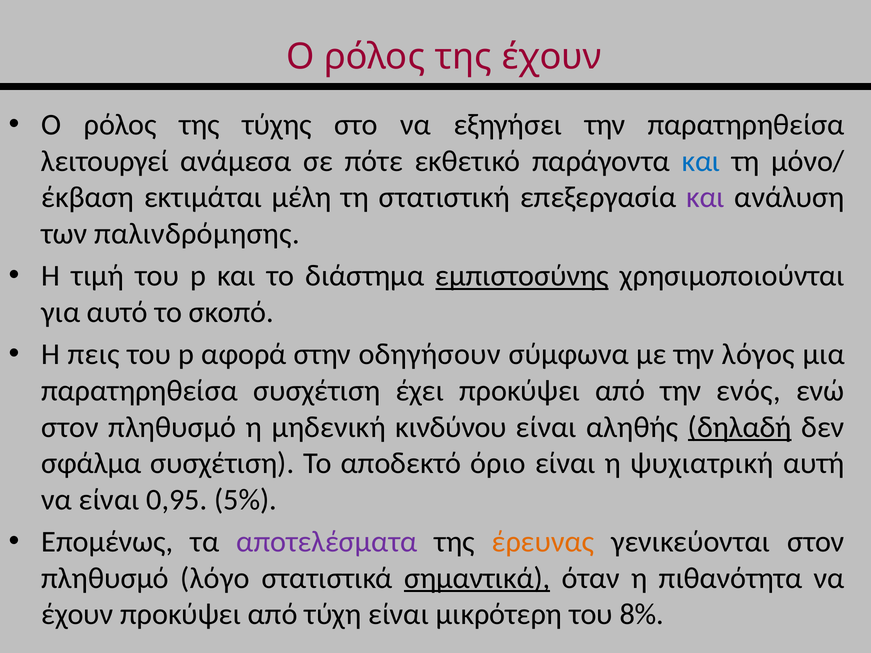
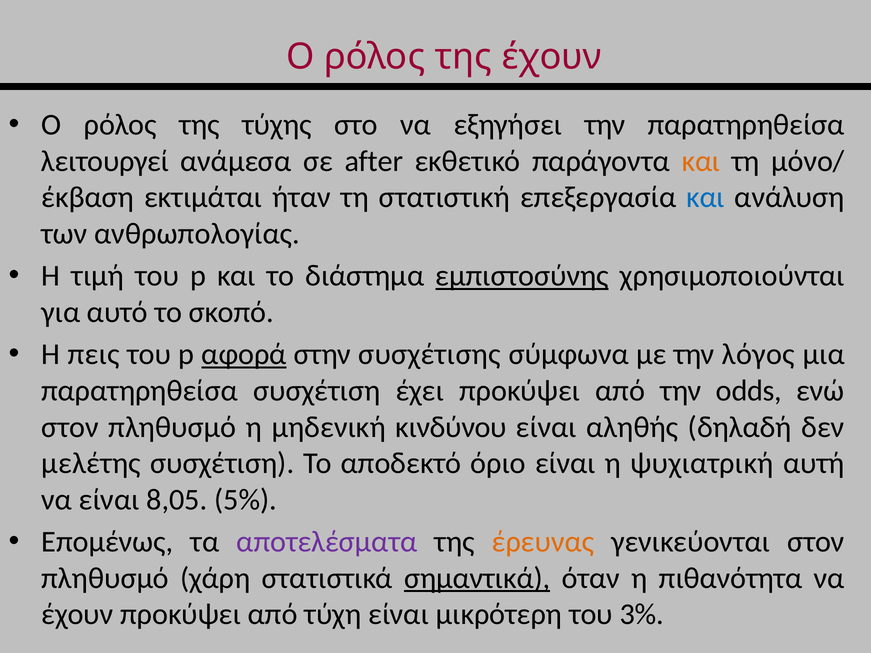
πότε: πότε -> after (374, 161)
και colour: blue -> orange (701, 161)
μέλη: μέλη -> ήταν (301, 197)
και colour: purple -> blue (705, 197)
παλινδρόμησης: παλινδρόμησης -> ανθρωπολογίας (197, 234)
αφορά underline: none -> present (244, 355)
οδηγήσουν: οδηγήσουν -> συσχέτισης (430, 355)
ενός: ενός -> odds (749, 391)
δηλαδή underline: present -> none (740, 427)
σφάλμα: σφάλμα -> μελέτης (91, 463)
0,95: 0,95 -> 8,05 (177, 500)
λόγο: λόγο -> χάρη (215, 578)
8%: 8% -> 3% (642, 615)
